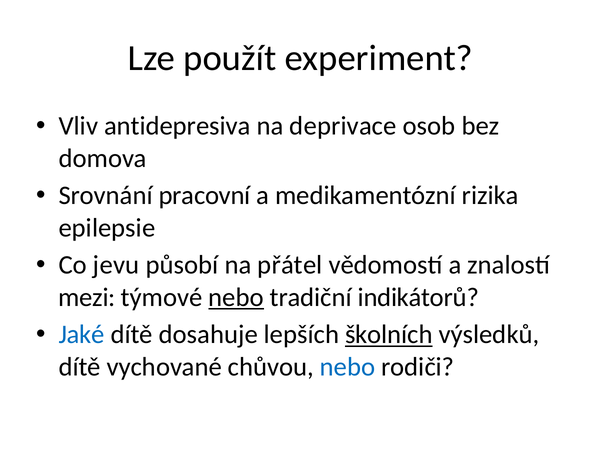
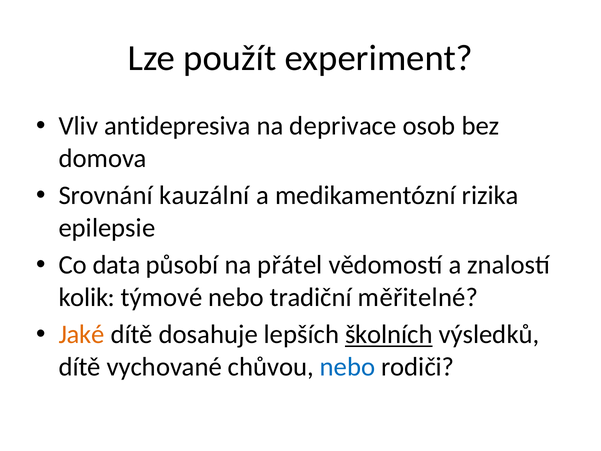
pracovní: pracovní -> kauzální (204, 196)
jevu: jevu -> data (116, 265)
mezi: mezi -> kolik (87, 297)
nebo underline: present -> none (236, 297)
indikátorů: indikátorů -> měřitelné (418, 297)
Jaké colour: blue -> orange (82, 334)
